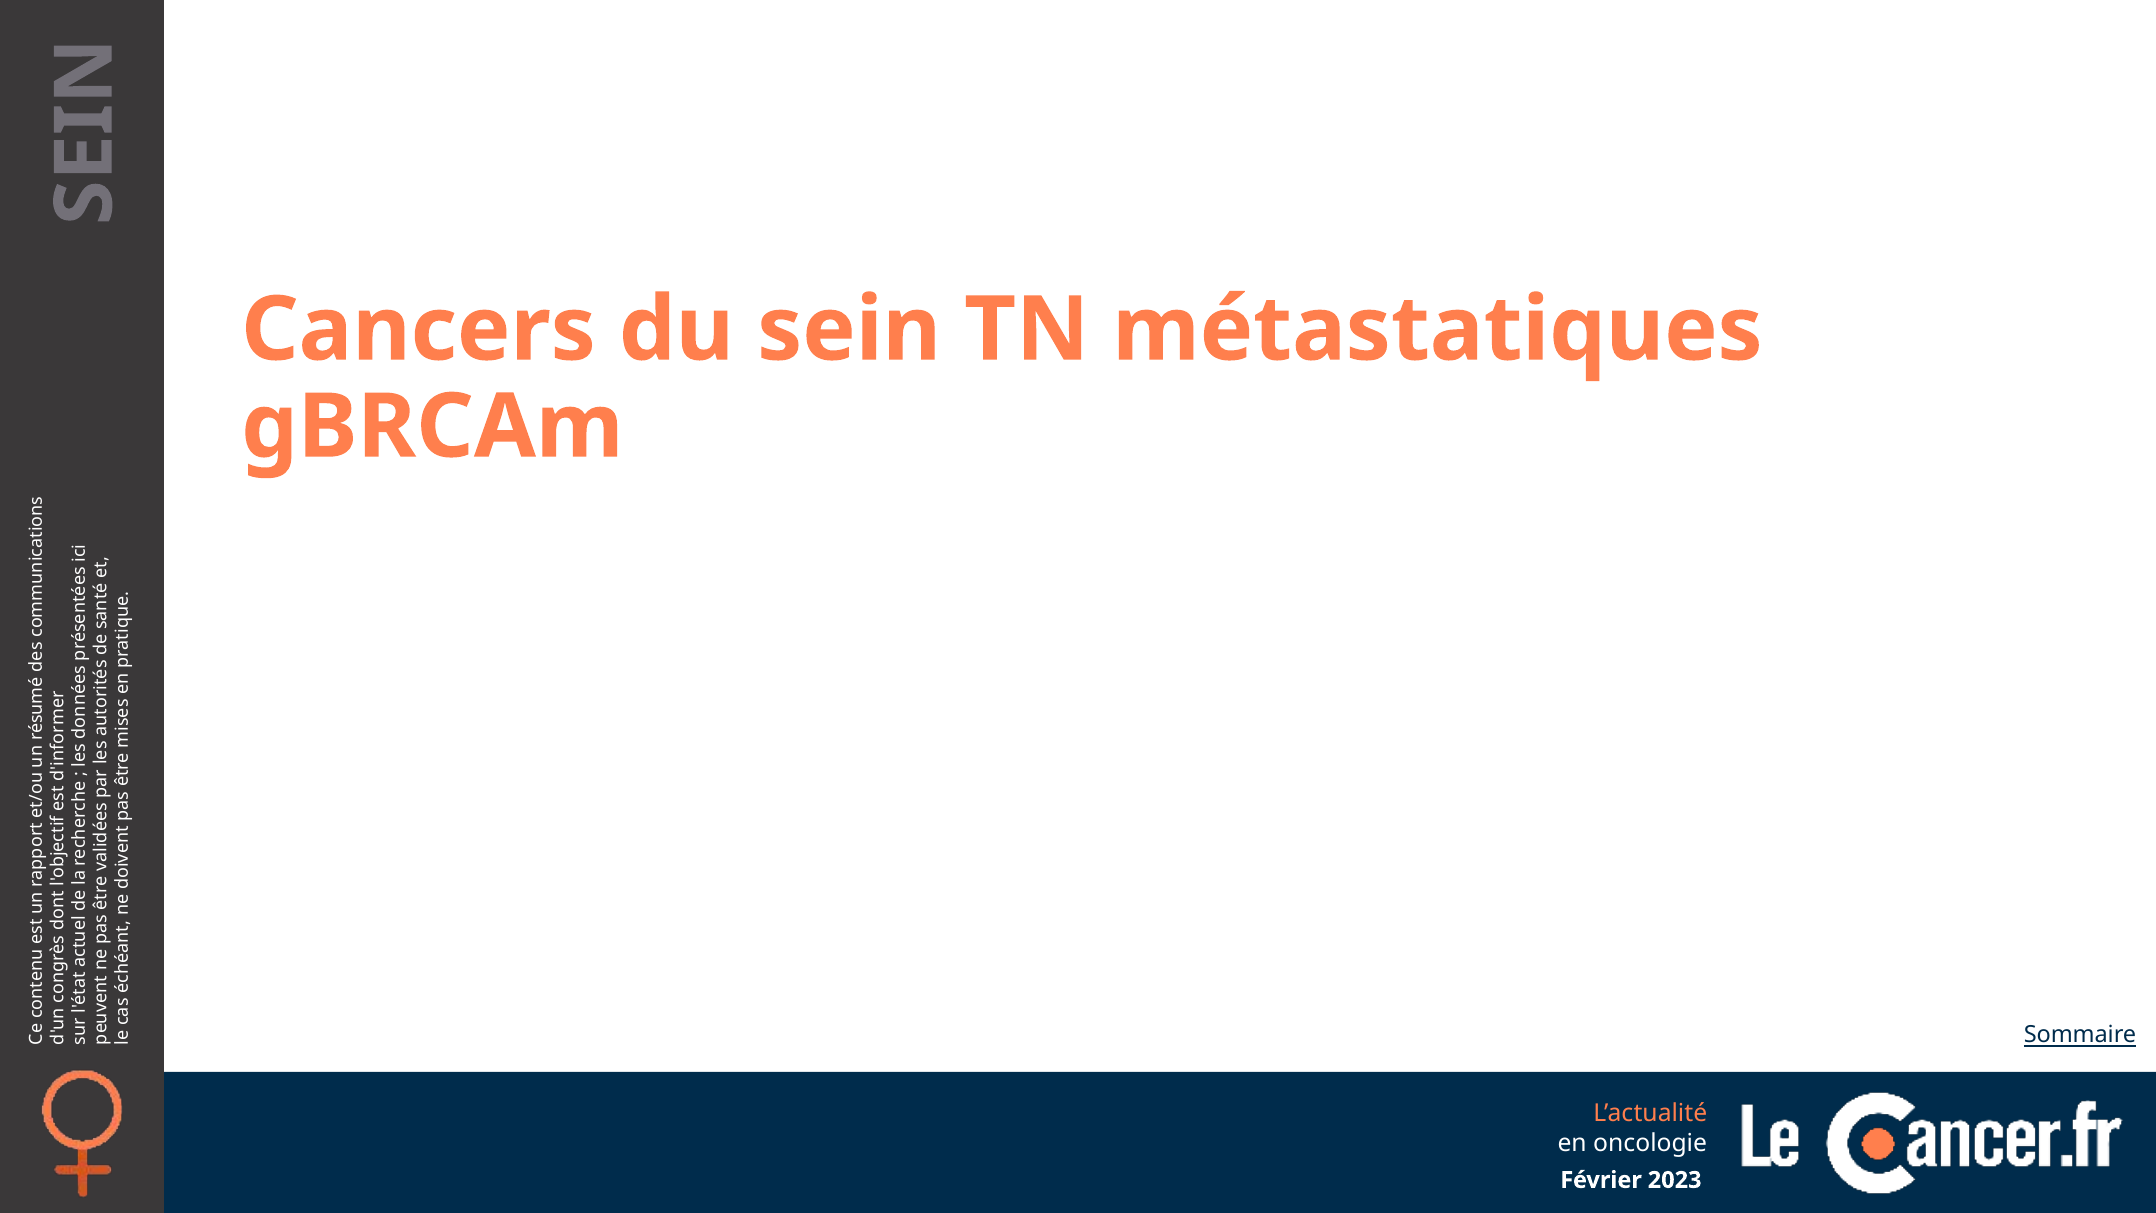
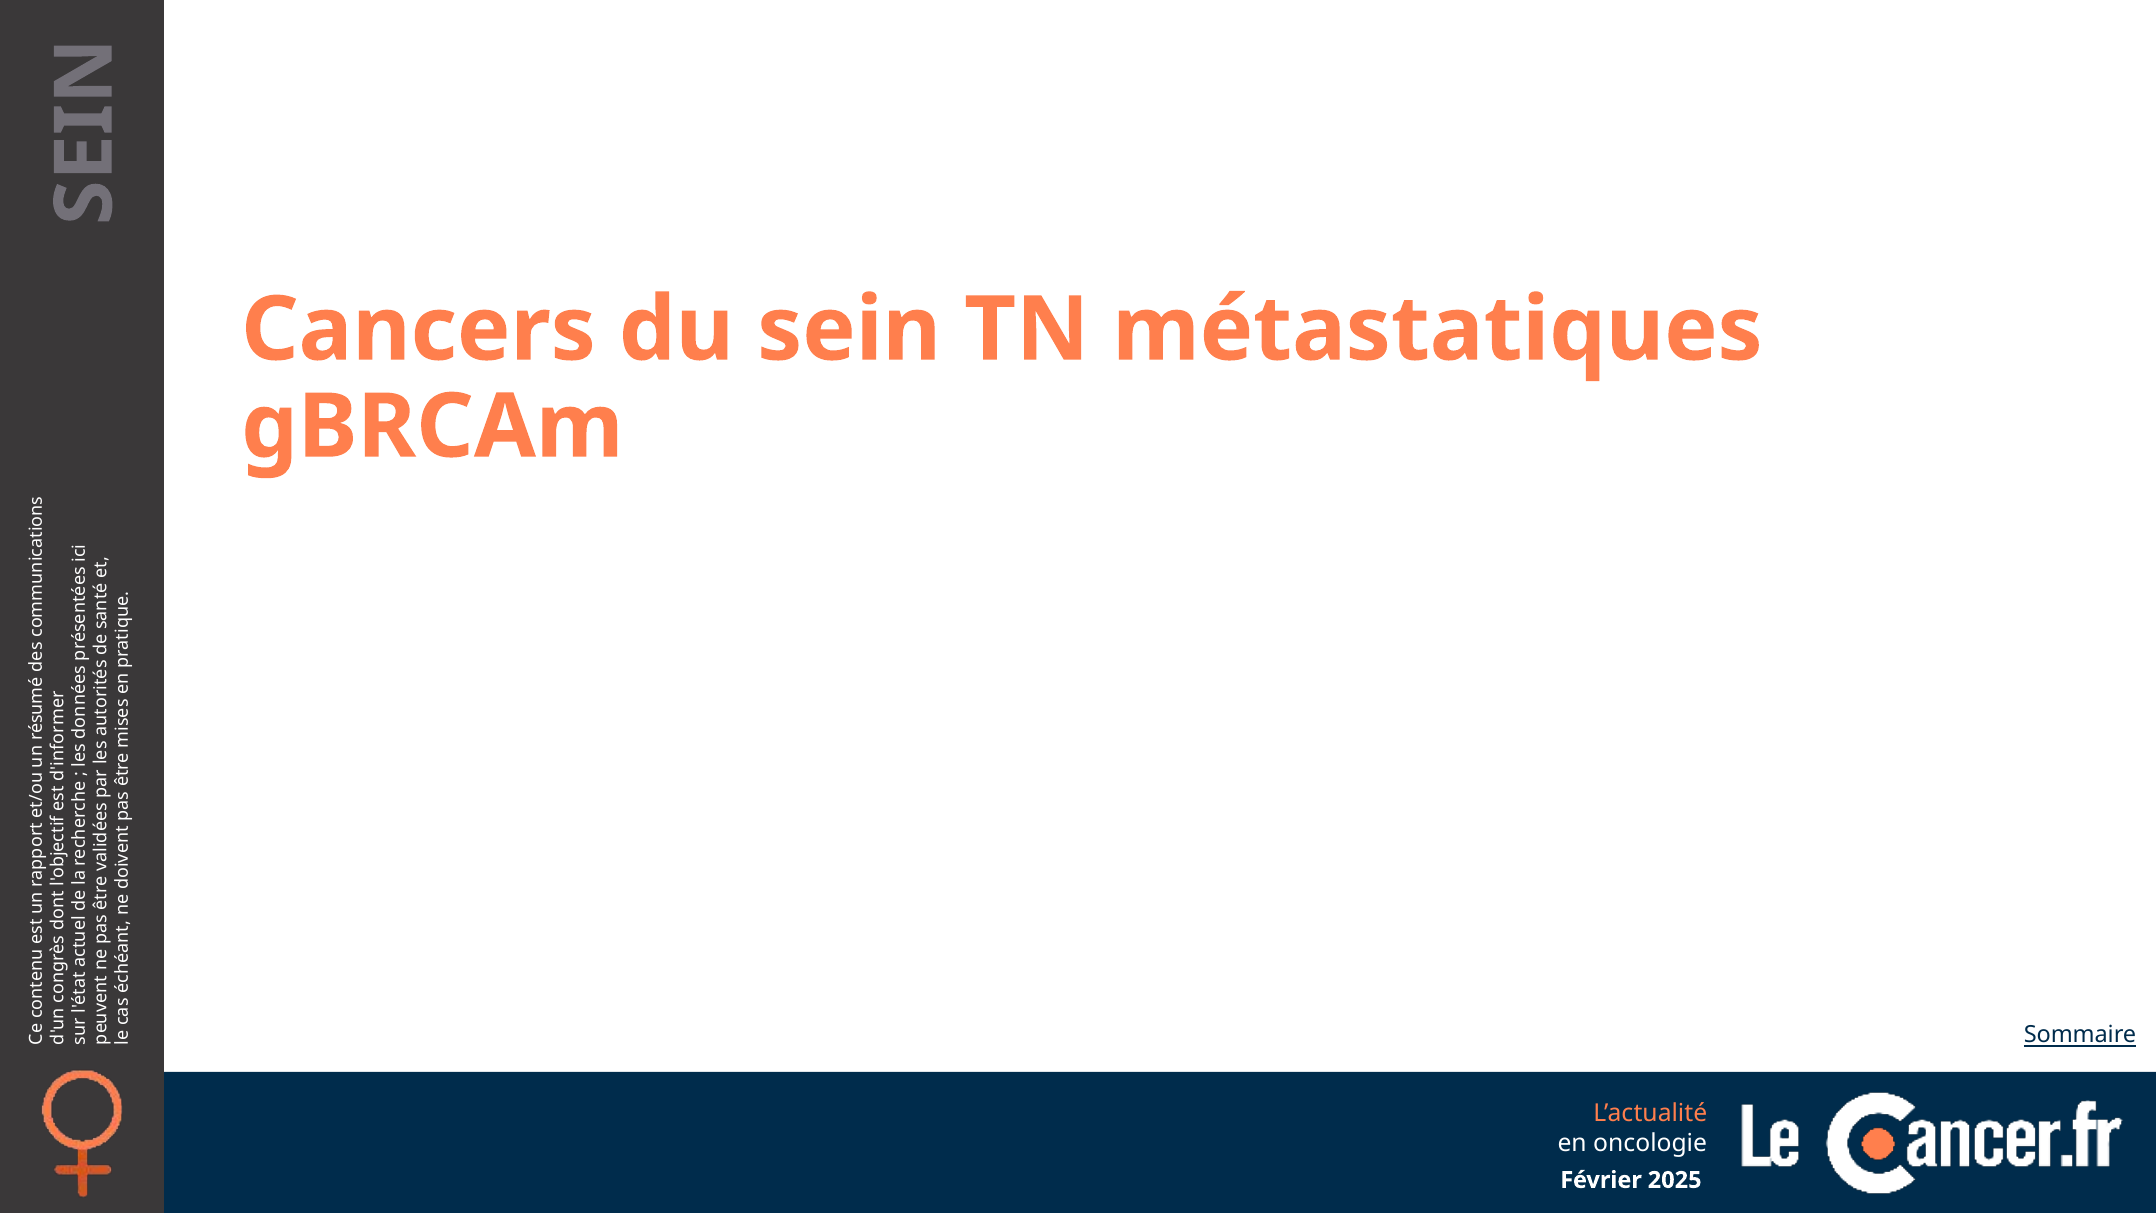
2023: 2023 -> 2025 (1675, 1180)
